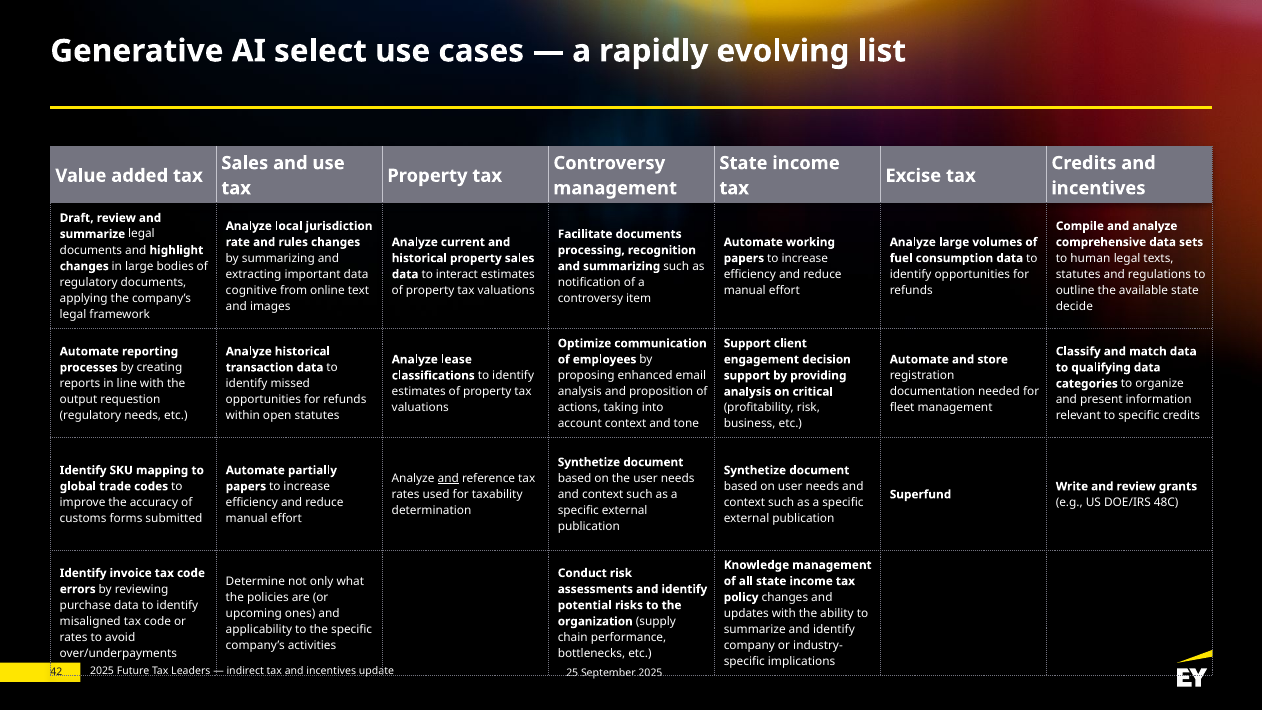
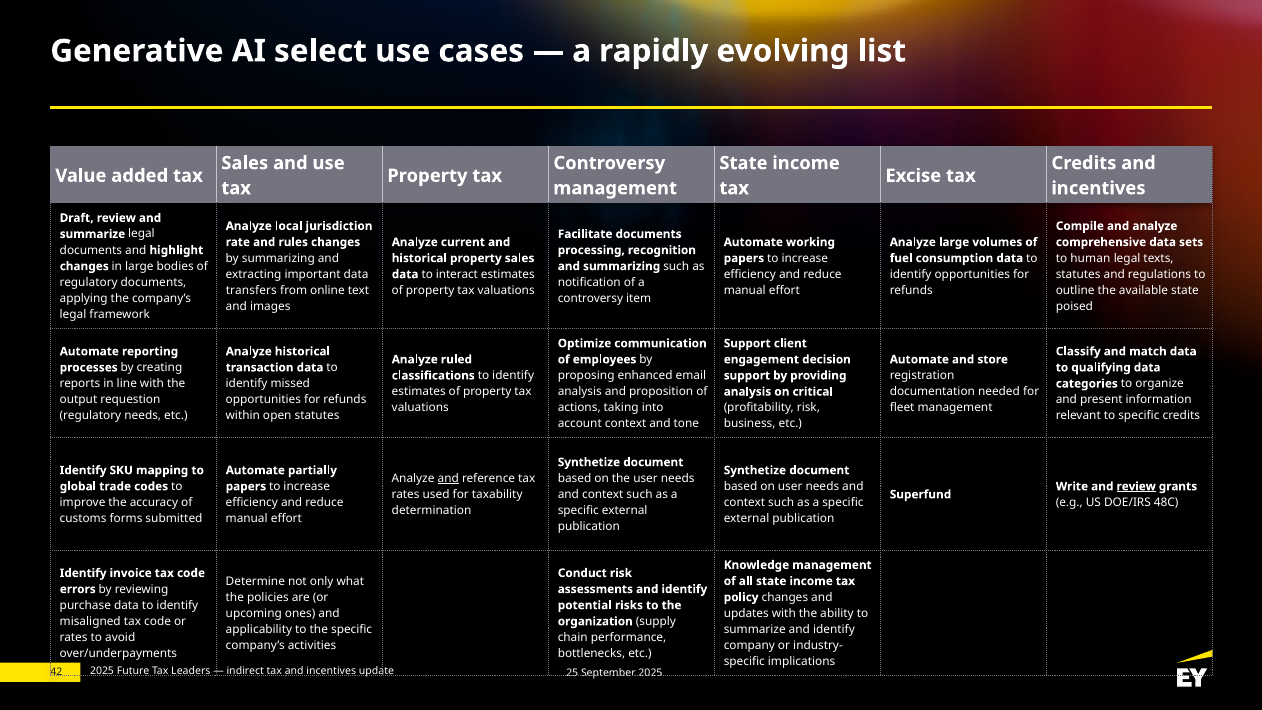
cognitive: cognitive -> transfers (251, 290)
decide: decide -> poised (1074, 306)
lease: lease -> ruled (456, 359)
review underline: none -> present (1136, 486)
